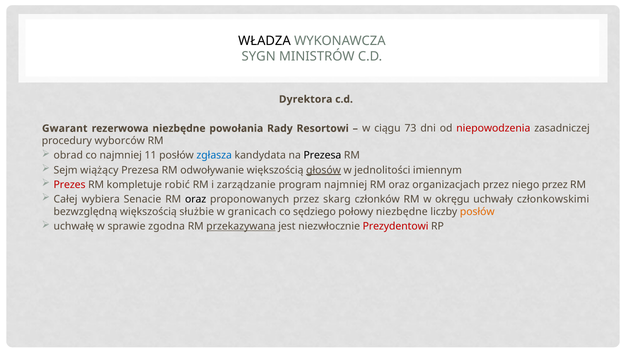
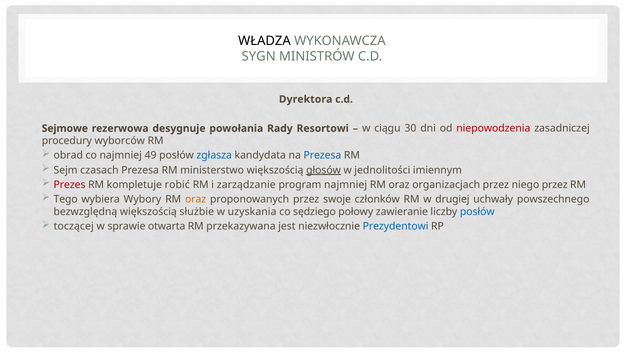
Gwarant: Gwarant -> Sejmowe (65, 128)
rezerwowa niezbędne: niezbędne -> desygnuje (179, 128)
73: 73 -> 30 (410, 128)
11: 11 -> 49 (151, 156)
Prezesa colour: black -> blue (322, 156)
wiążący: wiążący -> czasach (99, 170)
odwoływanie: odwoływanie -> ministerstwo (212, 170)
Całej: Całej -> Tego (66, 199)
Senacie: Senacie -> Wybory (143, 199)
oraz colour: black -> orange (196, 199)
skarg: skarg -> swoje (337, 199)
okręgu: okręgu -> drugiej (452, 199)
członkowskimi: członkowskimi -> powszechnego (553, 199)
granicach: granicach -> uzyskania (252, 212)
połowy niezbędne: niezbędne -> zawieranie (402, 212)
posłów colour: orange -> blue (477, 212)
uchwałę: uchwałę -> toczącej (74, 226)
zgodna: zgodna -> otwarta (167, 226)
przekazywana underline: present -> none (241, 226)
Prezydentowi colour: red -> blue (396, 226)
